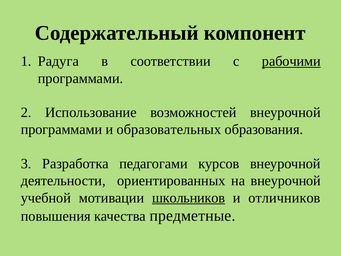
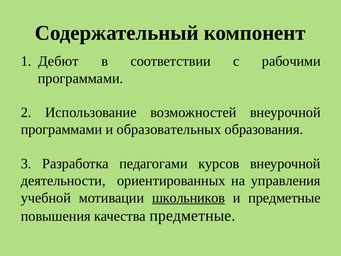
Радуга: Радуга -> Дебют (58, 61)
рабочими underline: present -> none (291, 61)
на внеурочной: внеурочной -> управления (286, 181)
и отличников: отличников -> предметные (285, 198)
